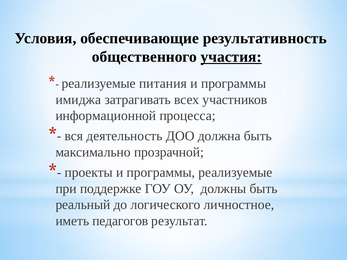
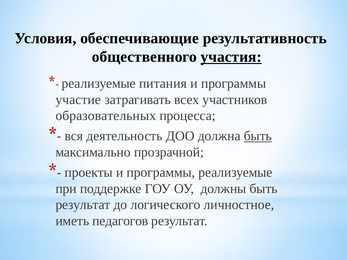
имиджа: имиджа -> участие (78, 100)
информационной: информационной -> образовательных (106, 116)
быть underline: none -> present (258, 136)
реальный: реальный -> результат (83, 205)
